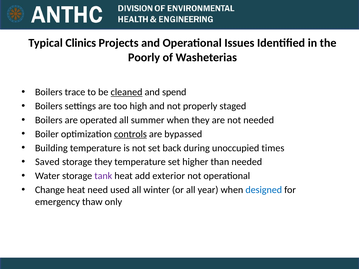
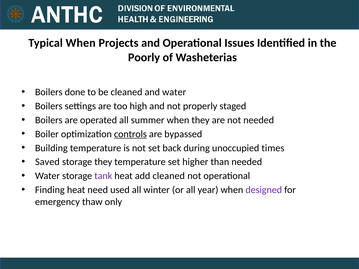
Typical Clinics: Clinics -> When (81, 43)
trace: trace -> done (75, 92)
cleaned underline: present -> none (127, 92)
and spend: spend -> water (174, 92)
add exterior: exterior -> cleaned (169, 176)
Change: Change -> Finding (50, 190)
designed colour: blue -> purple (264, 190)
